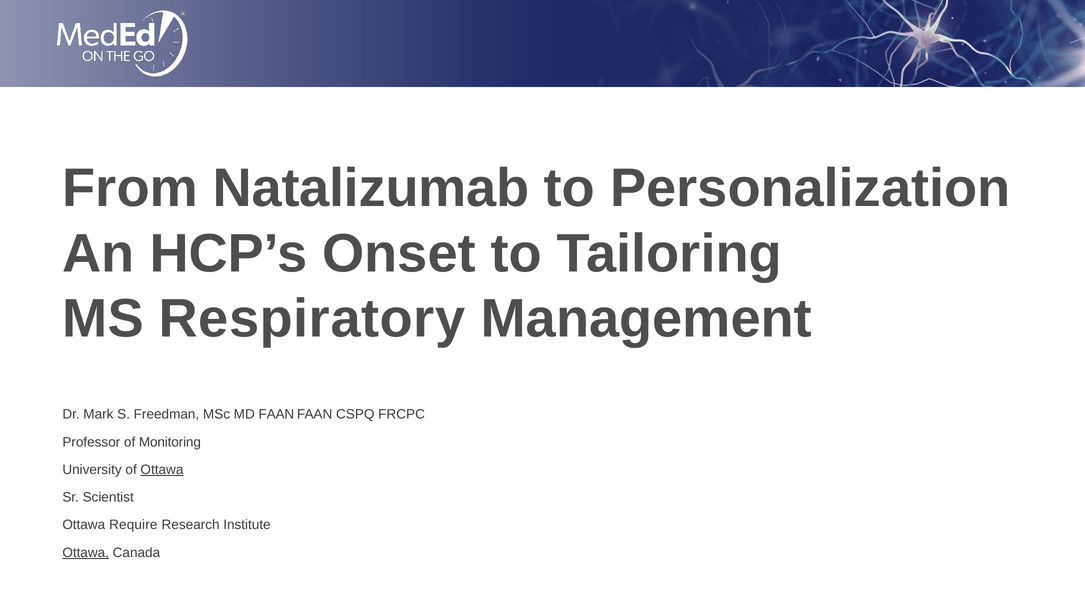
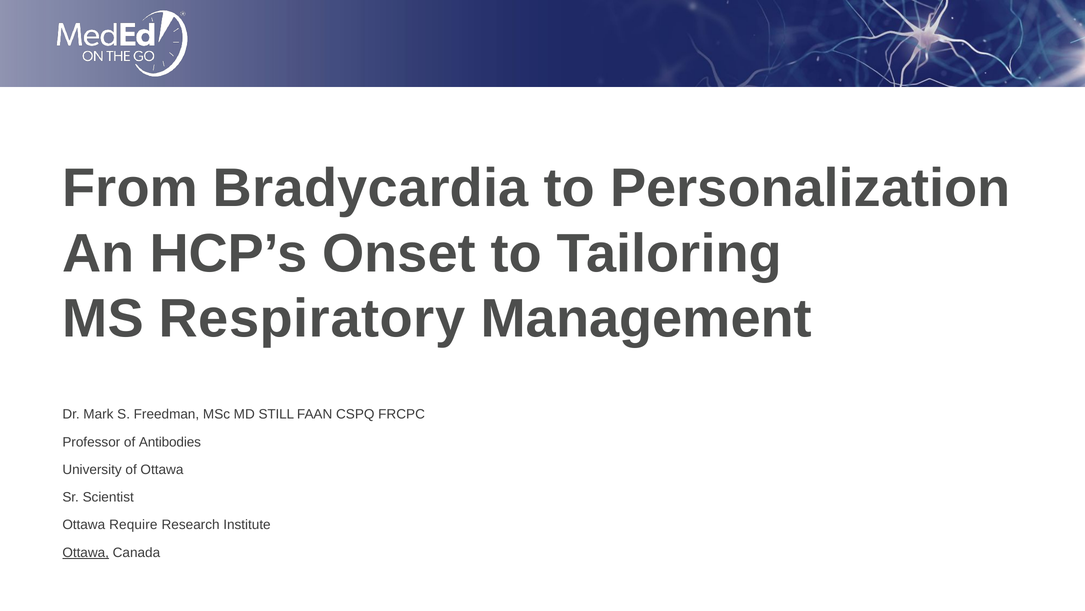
Natalizumab: Natalizumab -> Bradycardia (371, 188)
MD FAAN: FAAN -> STILL (276, 414)
Monitoring: Monitoring -> Antibodies (170, 442)
Ottawa underline: present -> none (162, 469)
